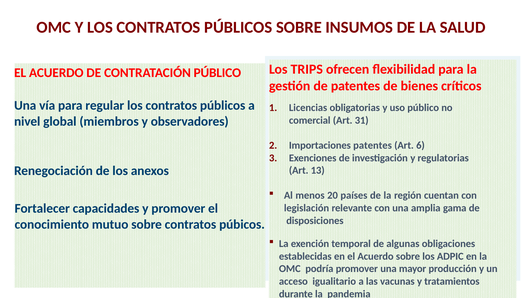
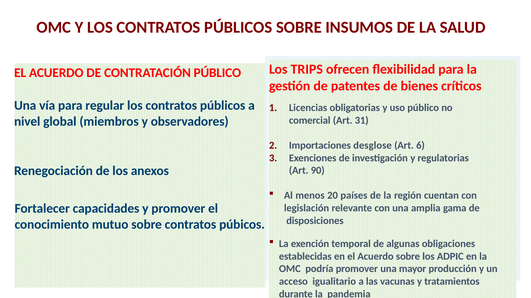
Importaciones patentes: patentes -> desglose (373, 146)
13: 13 -> 90 (318, 171)
